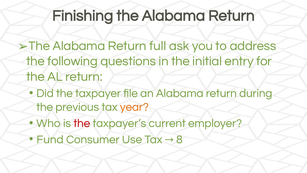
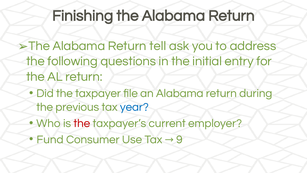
full: full -> tell (158, 46)
year colour: orange -> blue (134, 107)
8: 8 -> 9 (179, 139)
